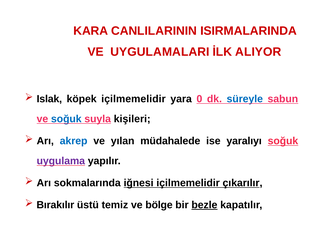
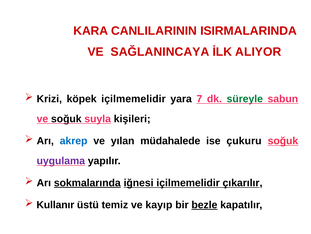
UYGULAMALARI: UYGULAMALARI -> SAĞLANINCAYA (160, 52)
Islak: Islak -> Krizi (49, 99)
0: 0 -> 7 (199, 99)
süreyle colour: blue -> green (245, 99)
soğuk colour: blue -> black (66, 118)
yaralıyı: yaralıyı -> çukuru (244, 140)
sokmalarında underline: none -> present (87, 182)
Bırakılır: Bırakılır -> Kullanır (55, 204)
bölge: bölge -> kayıp (159, 204)
